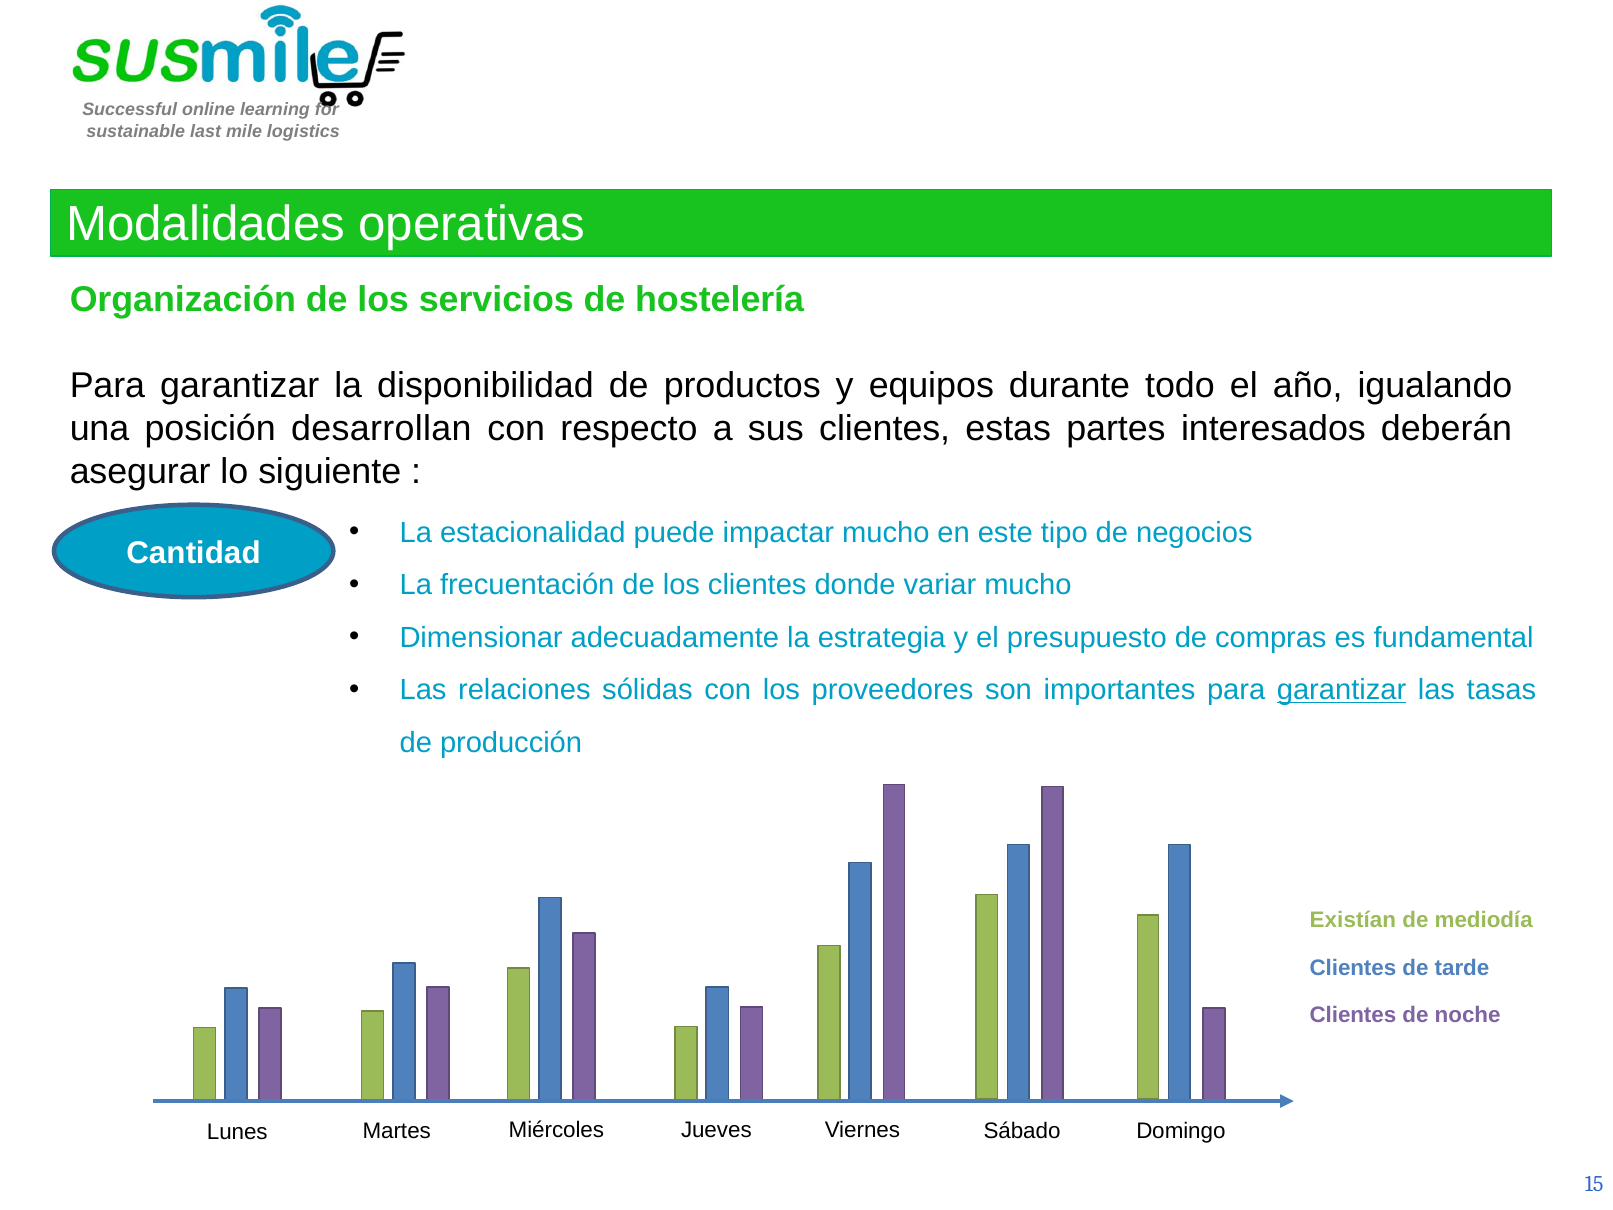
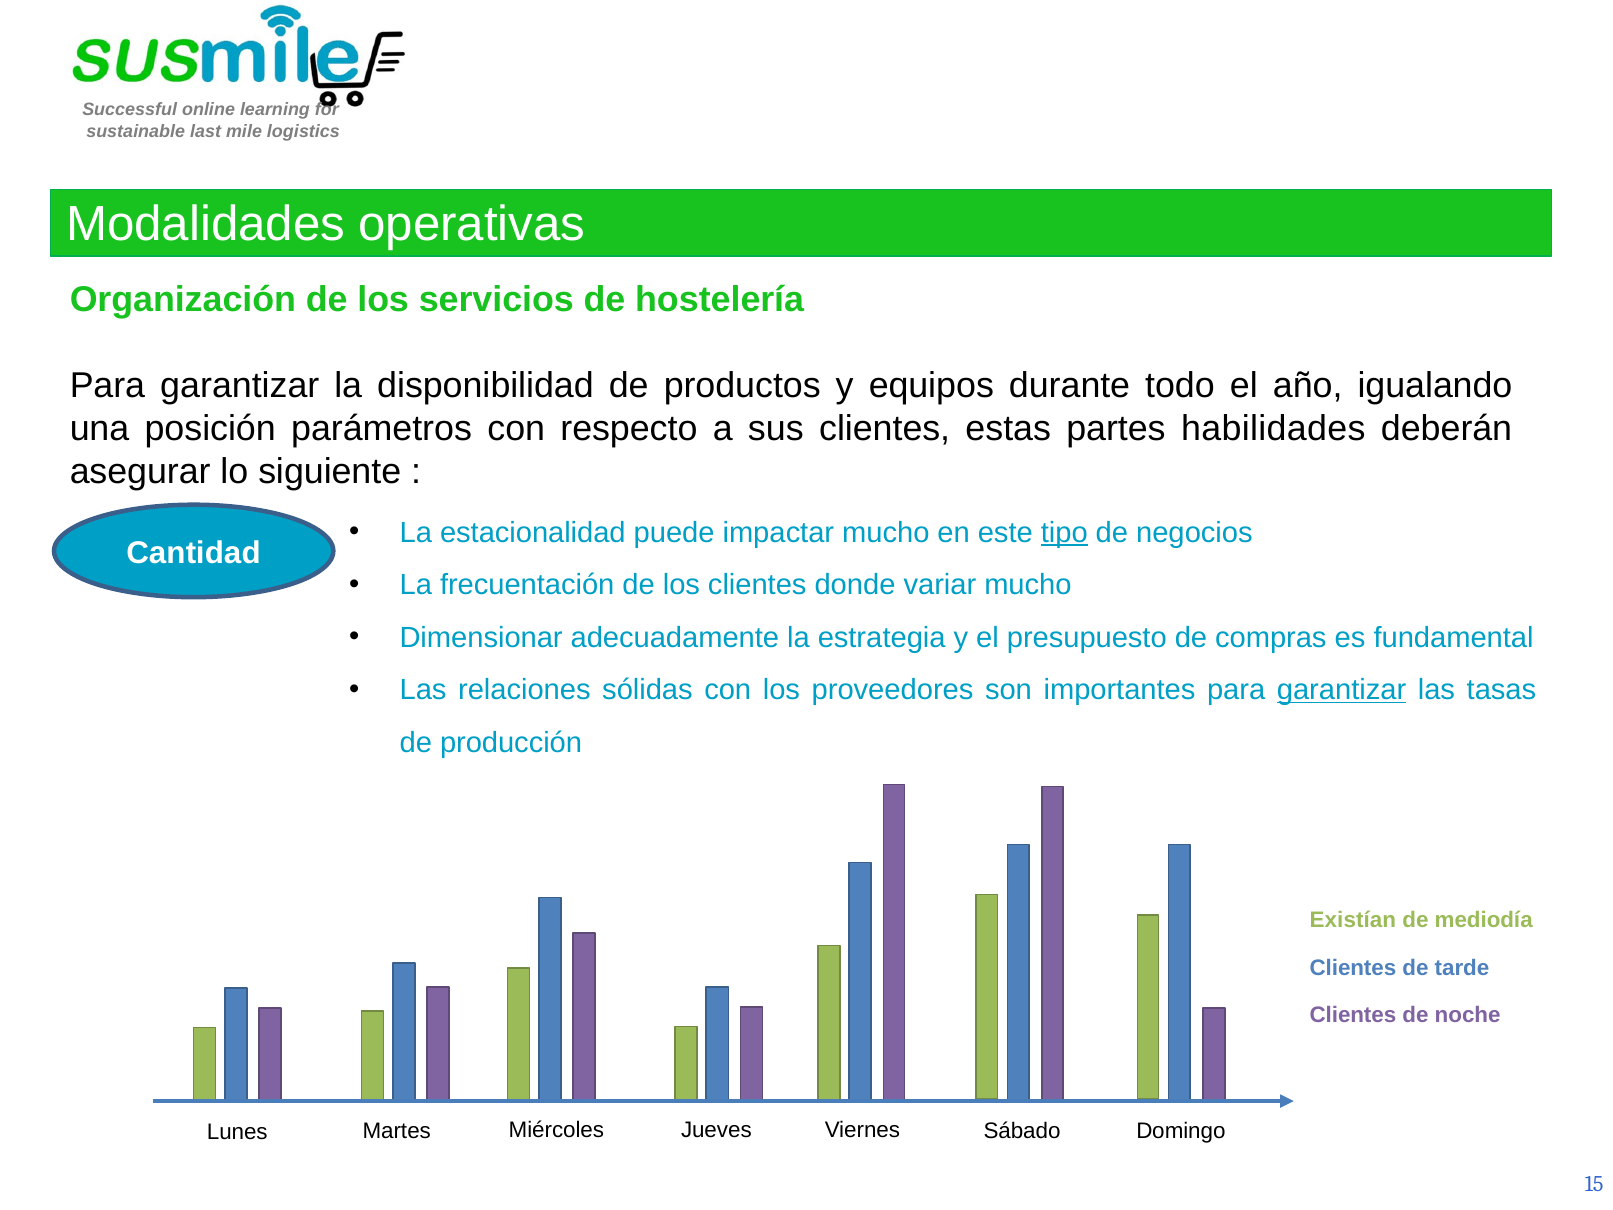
desarrollan: desarrollan -> parámetros (382, 429)
interesados: interesados -> habilidades (1273, 429)
tipo underline: none -> present (1064, 533)
